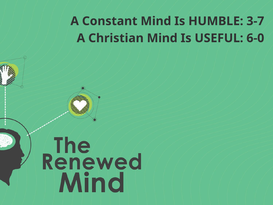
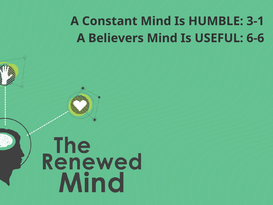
3-7: 3-7 -> 3-1 (255, 21)
Christian: Christian -> Believers (116, 38)
6-0: 6-0 -> 6-6 (255, 38)
